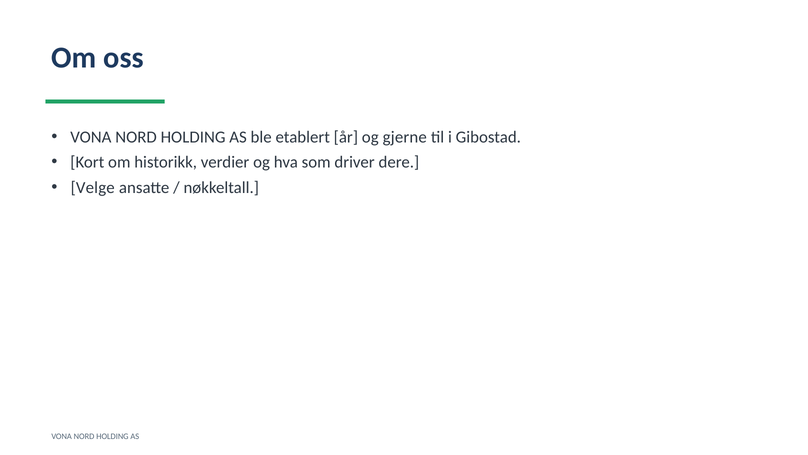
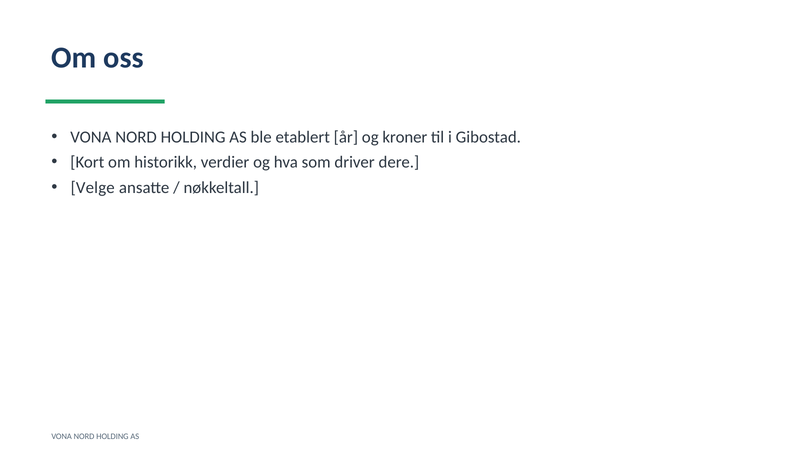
gjerne: gjerne -> kroner (405, 137)
